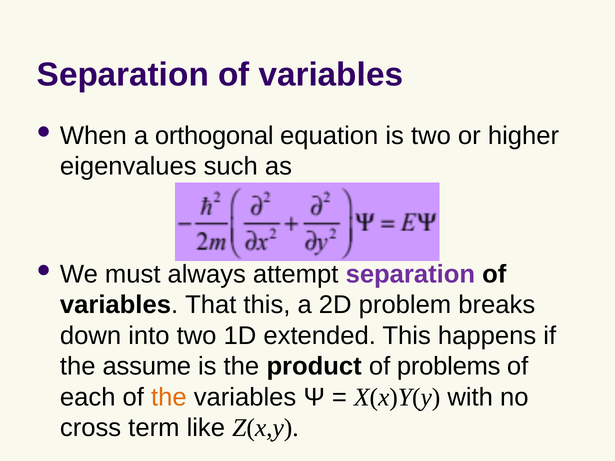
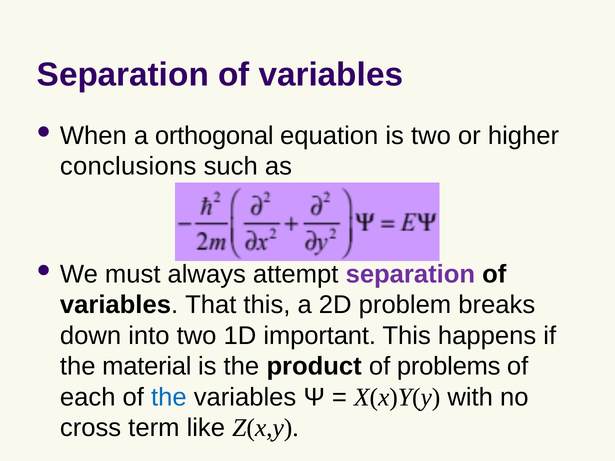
eigenvalues: eigenvalues -> conclusions (128, 167)
extended: extended -> important (320, 336)
assume: assume -> material (147, 367)
the colour: orange -> blue (169, 397)
